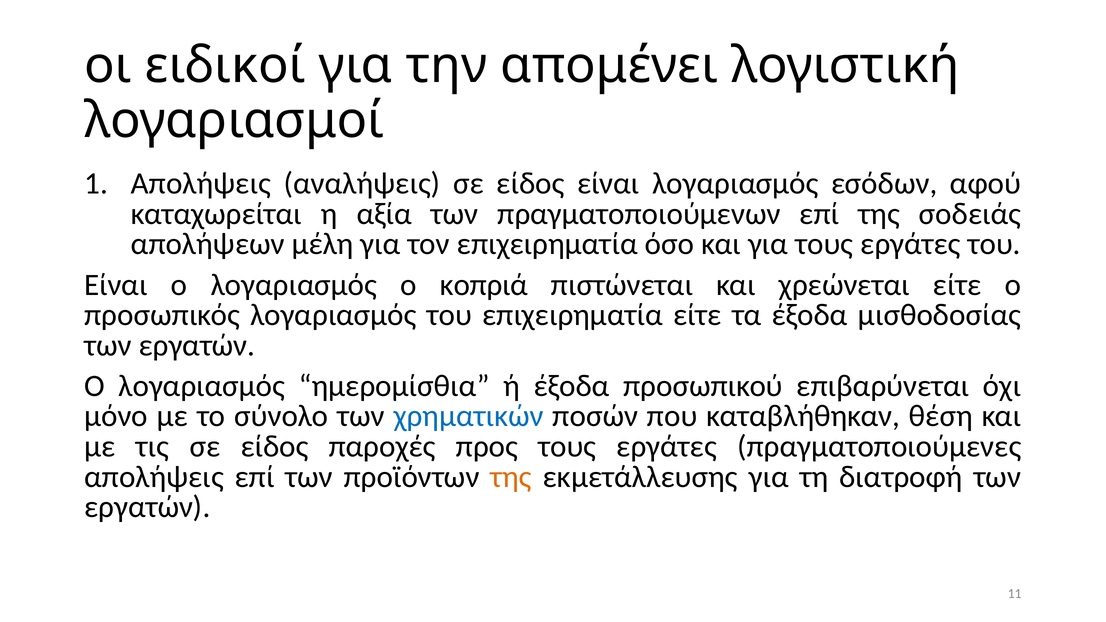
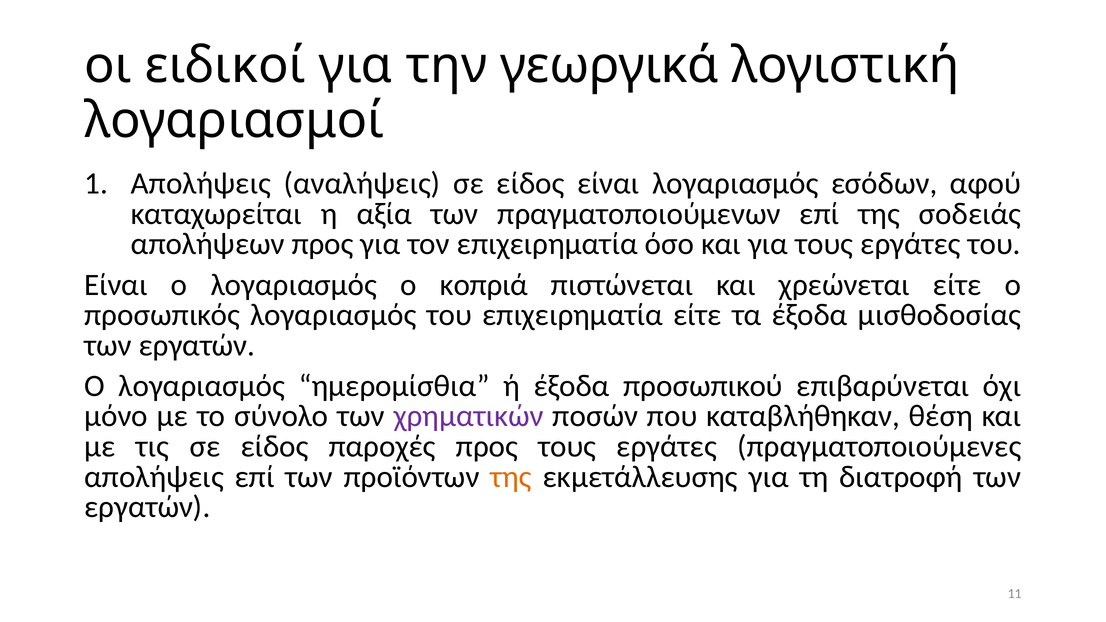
απομένει: απομένει -> γεωργικά (610, 66)
απολήψεων μέλη: μέλη -> προς (323, 244)
χρηματικών colour: blue -> purple (469, 416)
